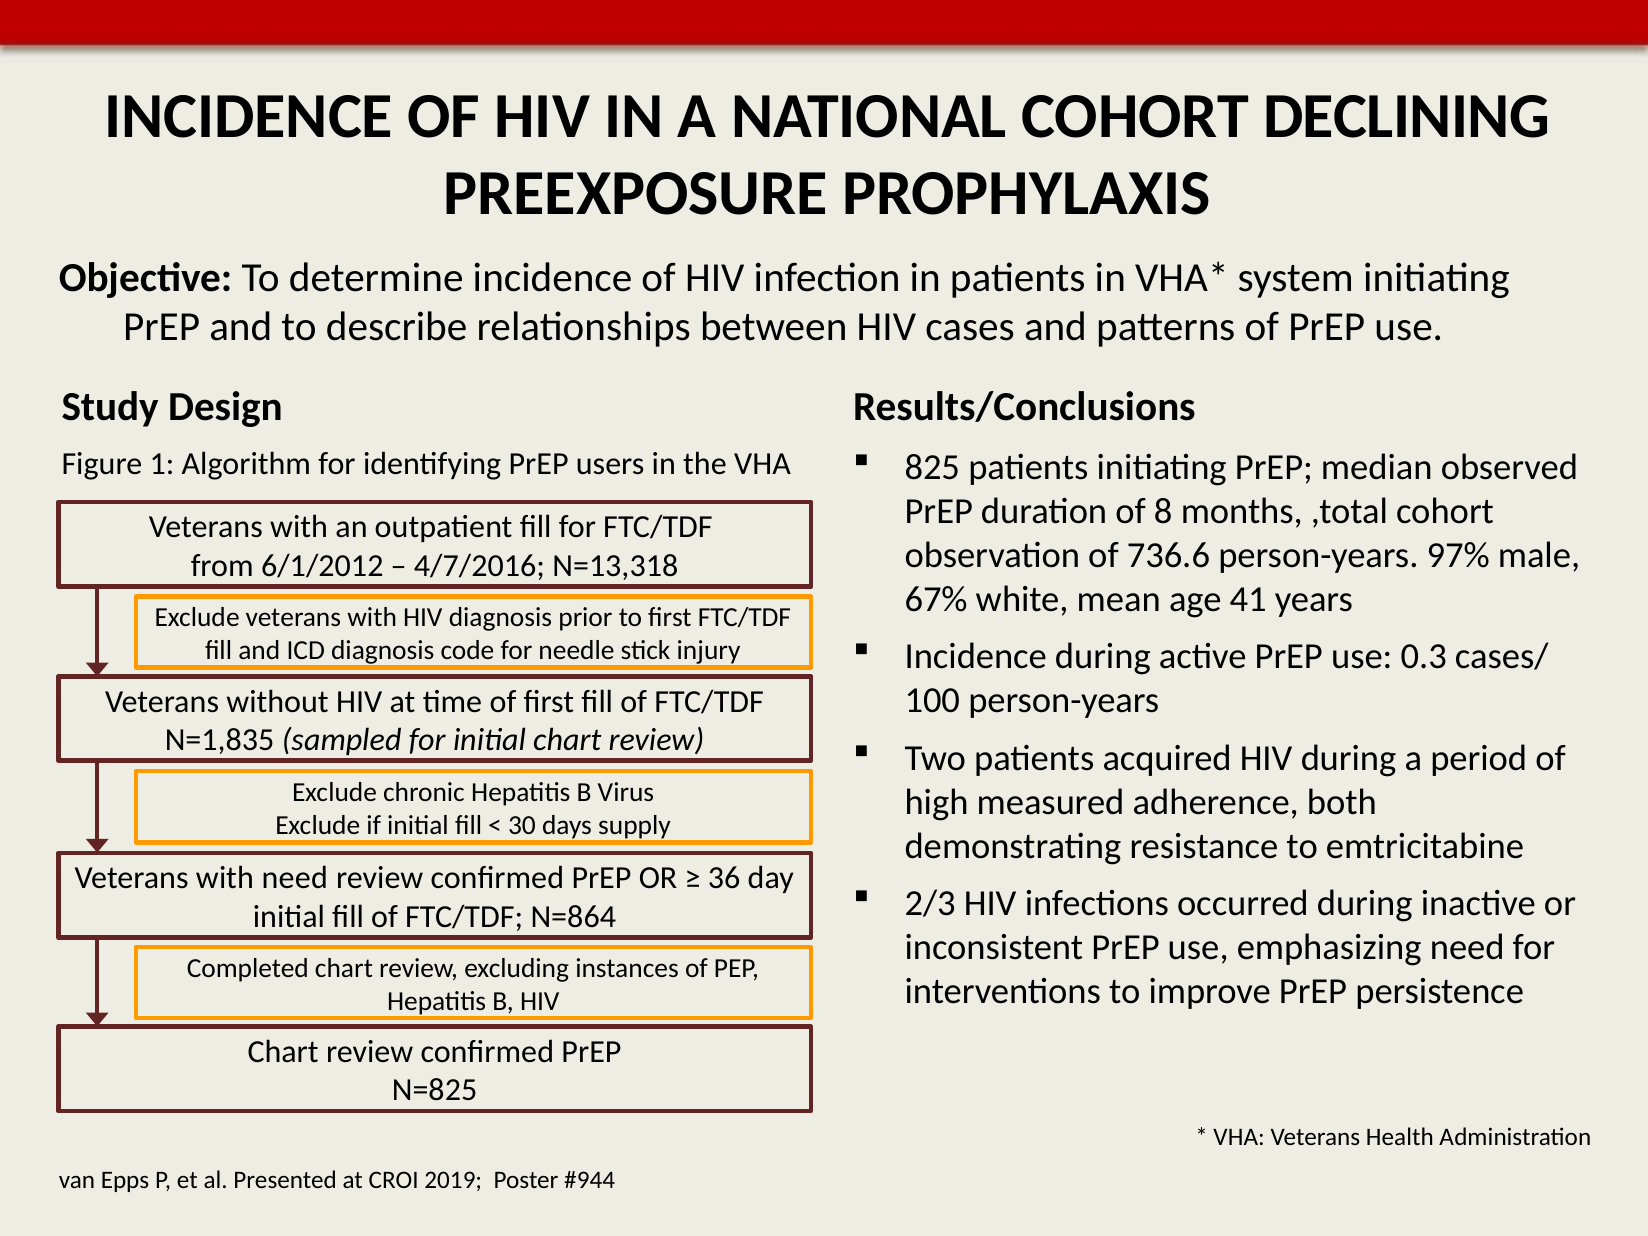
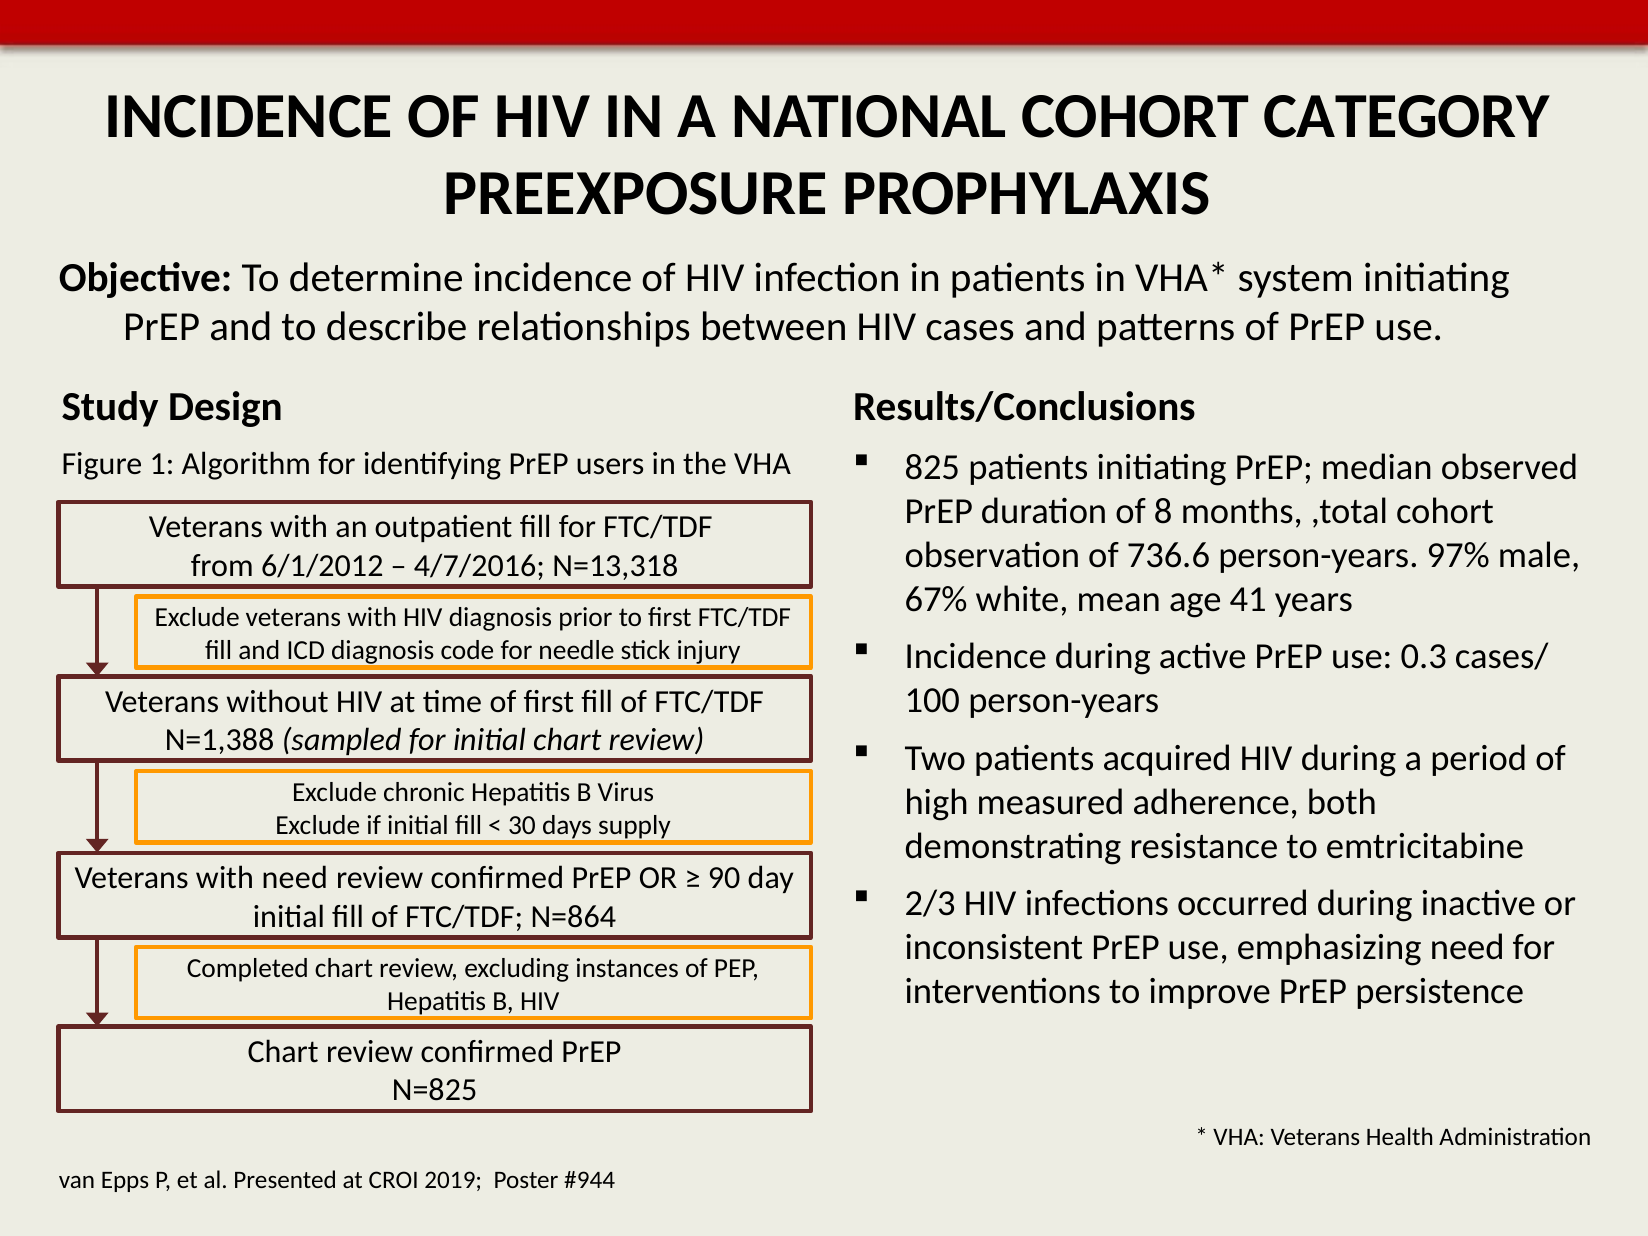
DECLINING: DECLINING -> CATEGORY (1406, 116)
N=1,835: N=1,835 -> N=1,388 (220, 740)
36: 36 -> 90 (724, 878)
